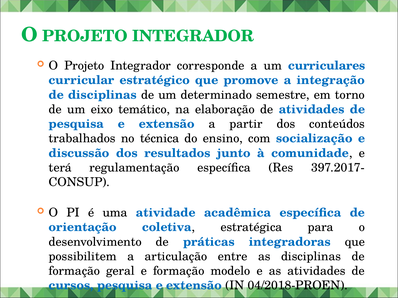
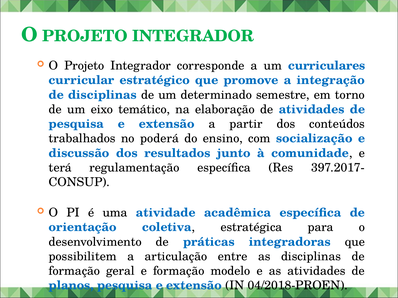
técnica: técnica -> poderá (159, 139)
cursos: cursos -> planos (71, 286)
